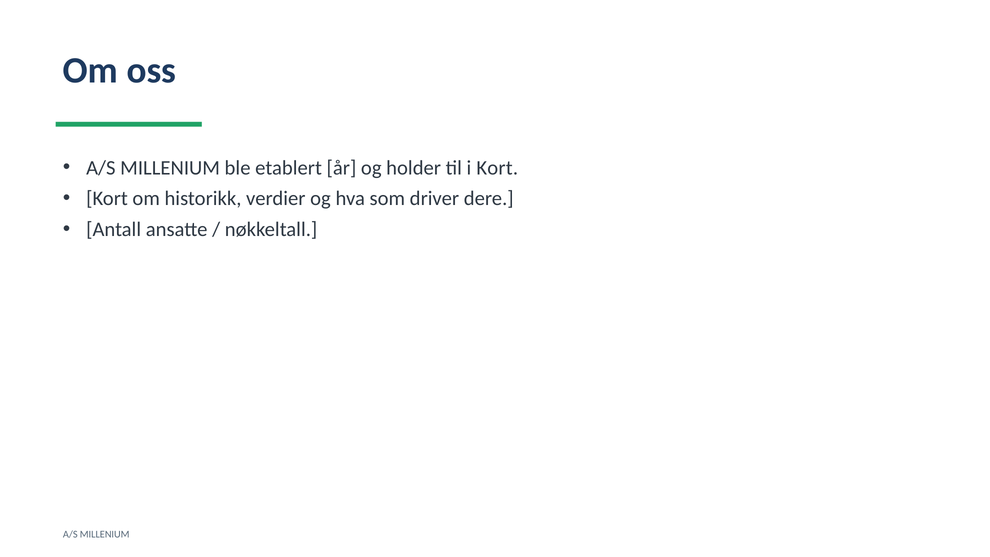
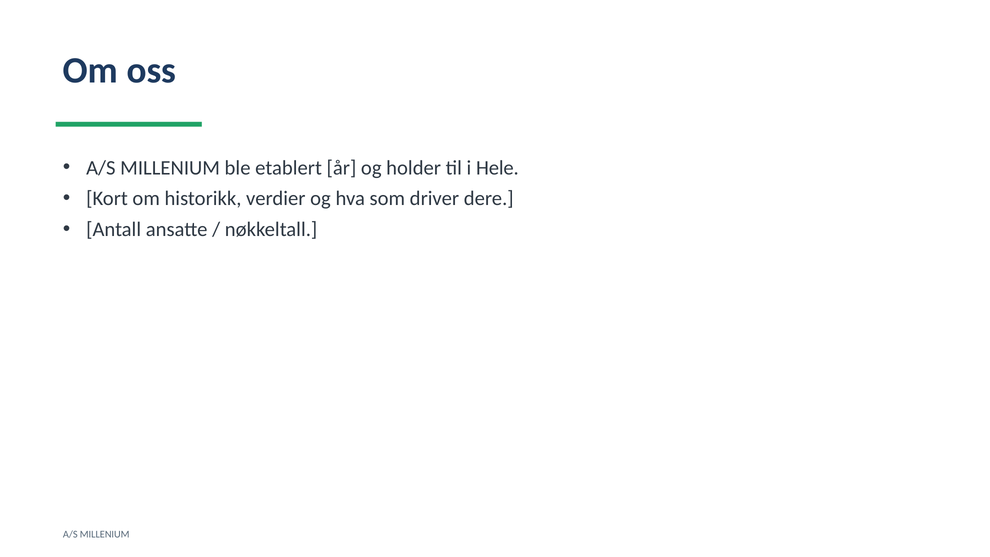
i Kort: Kort -> Hele (497, 168)
